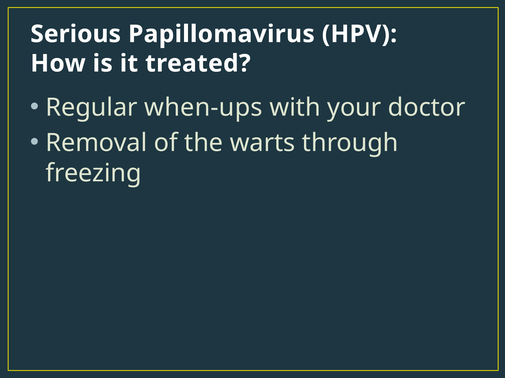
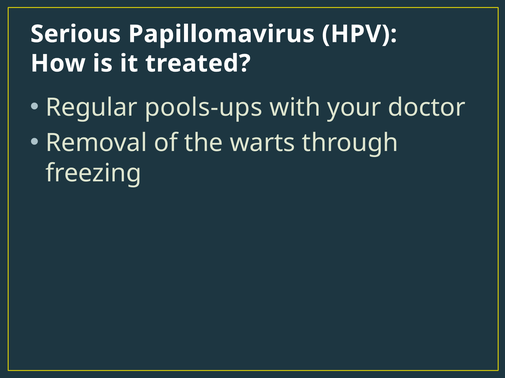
when-ups: when-ups -> pools-ups (203, 108)
